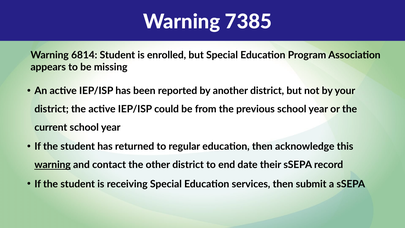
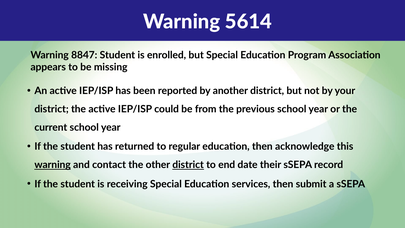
7385: 7385 -> 5614 (248, 22)
6814: 6814 -> 8847 (84, 55)
district underline: none -> present (188, 165)
